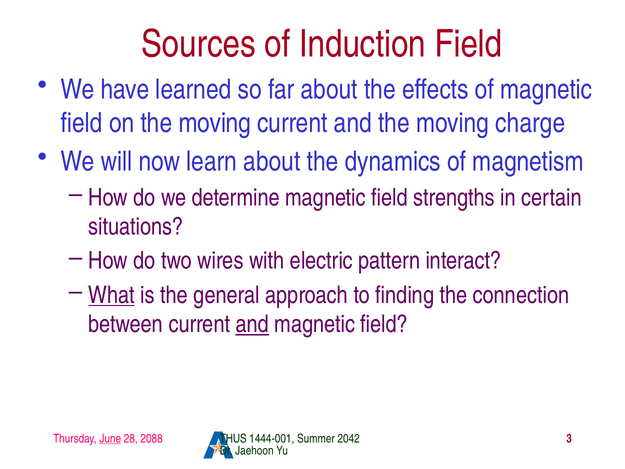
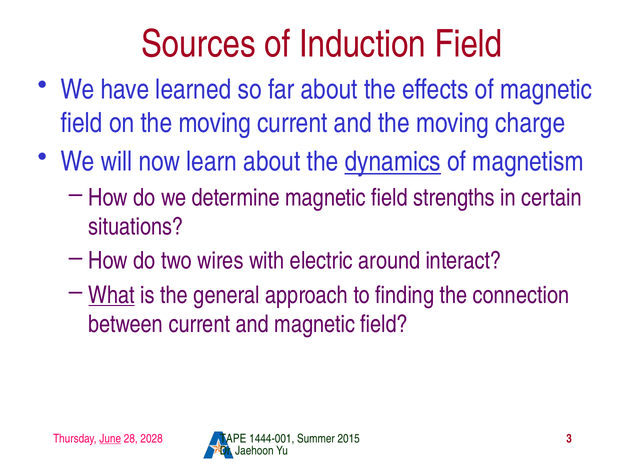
dynamics underline: none -> present (393, 162)
pattern: pattern -> around (389, 261)
and underline: present -> none (252, 324)
2088: 2088 -> 2028 (152, 438)
THUS: THUS -> TAPE (233, 438)
2042: 2042 -> 2015 (349, 438)
